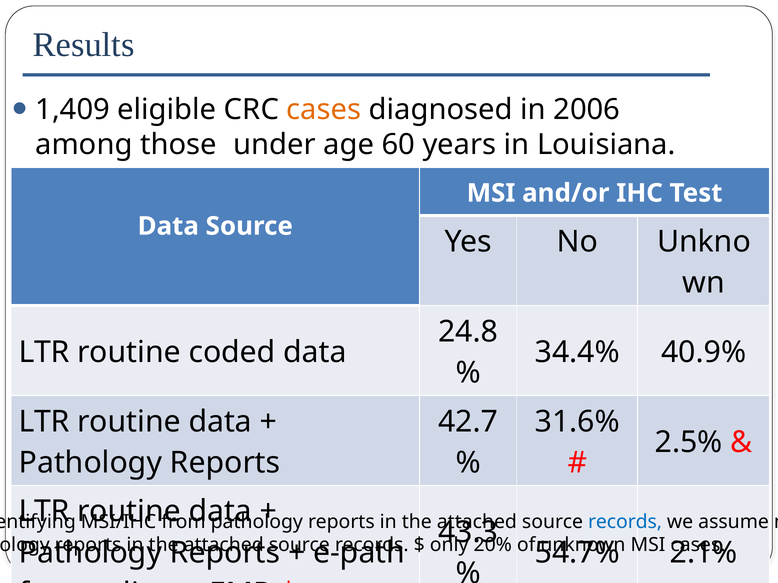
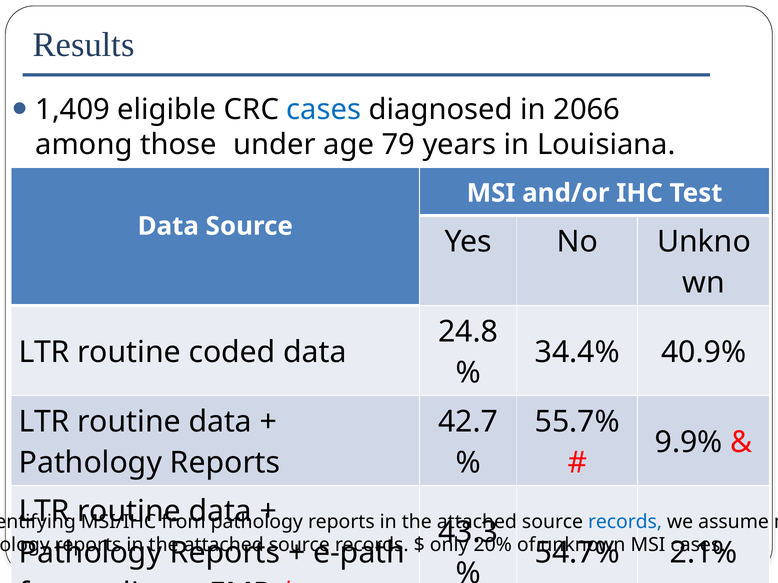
cases colour: orange -> blue (324, 110)
2006: 2006 -> 2066 (587, 110)
60: 60 -> 79 (398, 145)
31.6%: 31.6% -> 55.7% (577, 422)
2.5%: 2.5% -> 9.9% (689, 442)
